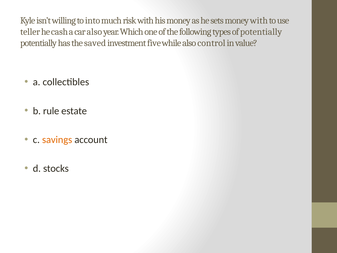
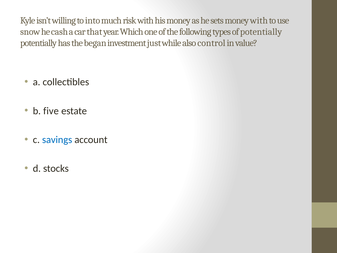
teller: teller -> snow (30, 32)
car also: also -> that (94, 32)
saved: saved -> began (95, 43)
five: five -> just (154, 43)
rule: rule -> five (51, 111)
savings colour: orange -> blue (57, 140)
